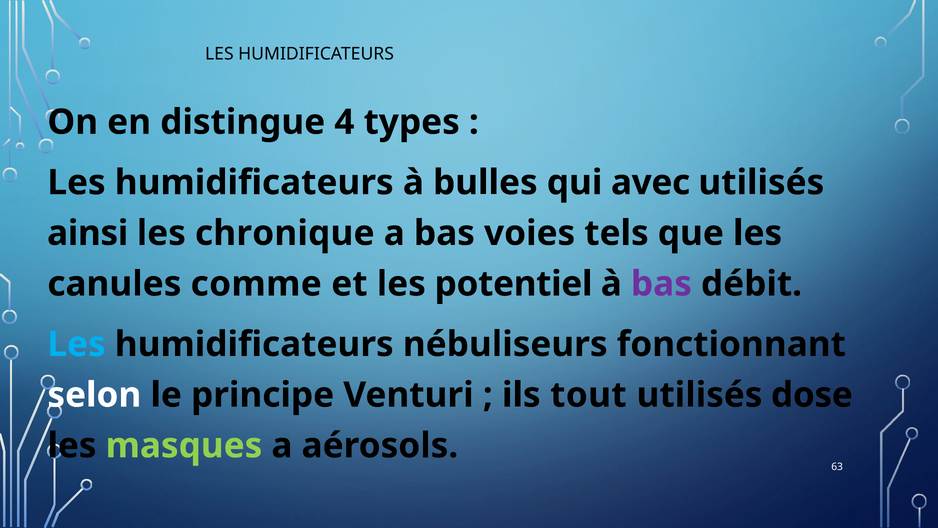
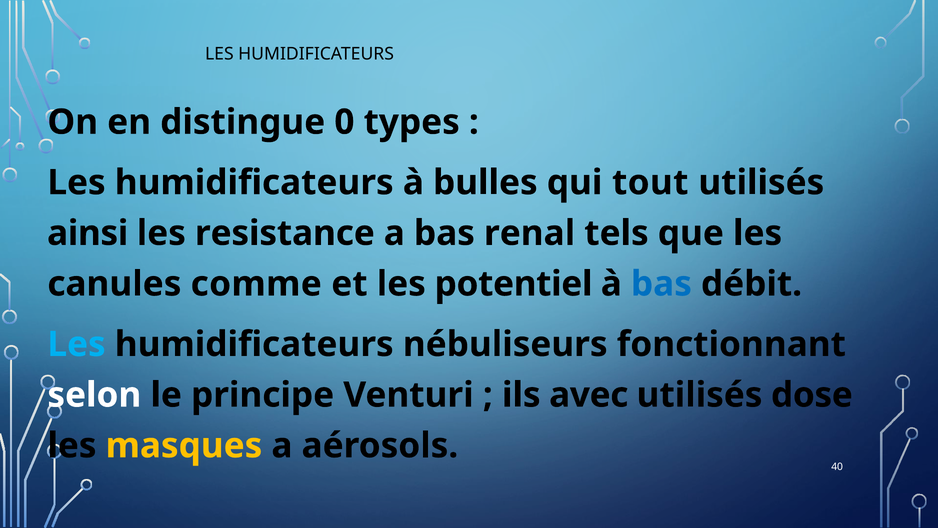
4: 4 -> 0 (344, 122)
avec: avec -> tout (650, 182)
chronique: chronique -> resistance (285, 233)
voies: voies -> renal (530, 233)
bas colour: purple -> blue (661, 284)
tout: tout -> avec (589, 395)
masques colour: light green -> yellow (184, 445)
63: 63 -> 40 (837, 467)
